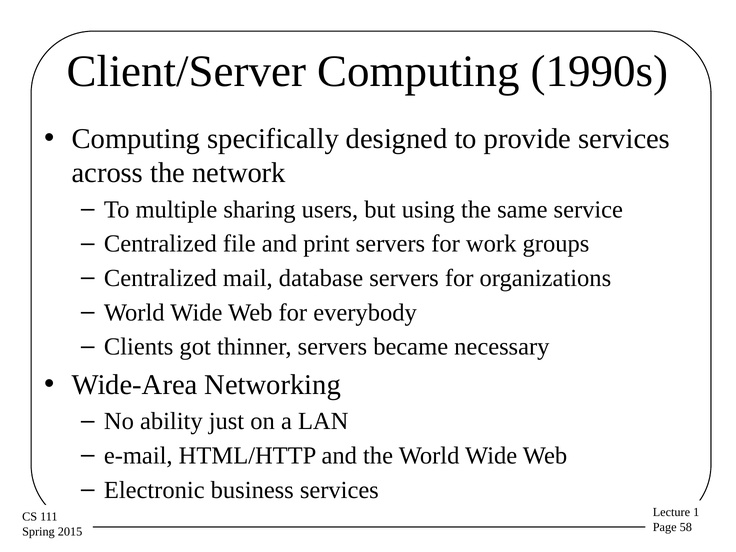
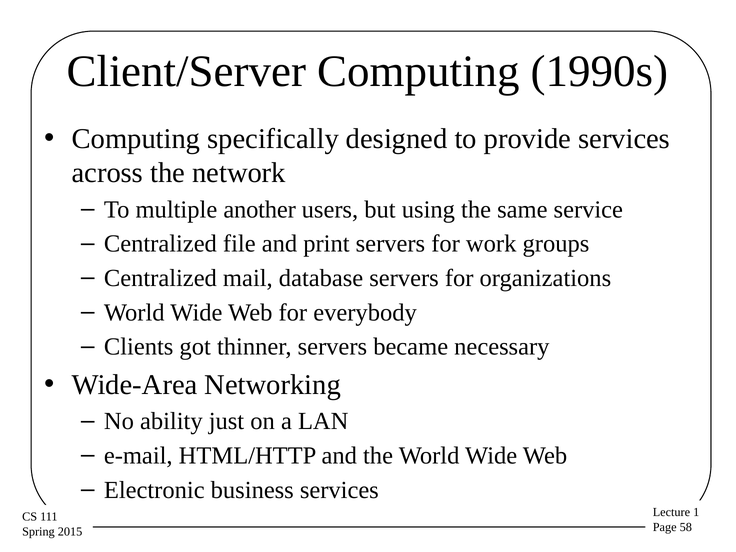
sharing: sharing -> another (260, 210)
